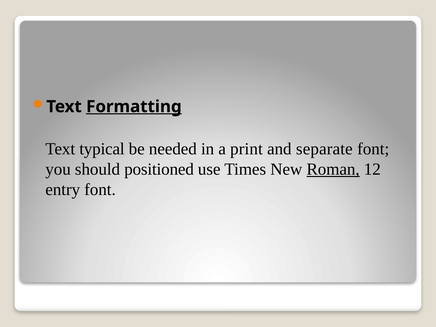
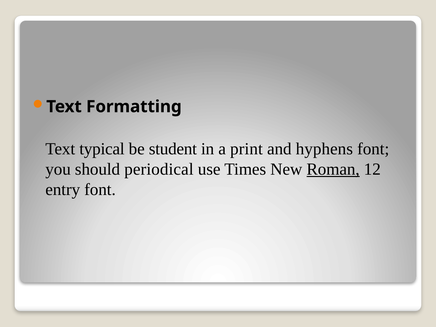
Formatting underline: present -> none (134, 107)
needed: needed -> student (173, 149)
separate: separate -> hyphens (324, 149)
positioned: positioned -> periodical (159, 169)
